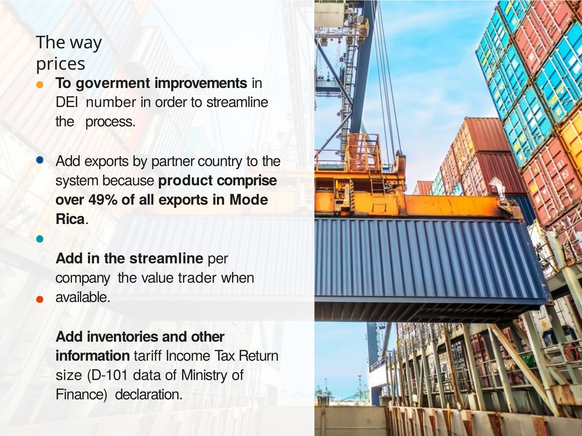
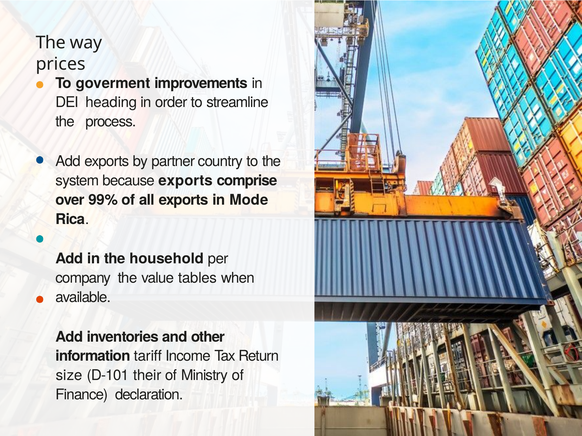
number: number -> heading (111, 103)
because product: product -> exports (186, 181)
49%: 49% -> 99% (103, 200)
the streamline: streamline -> household (167, 259)
trader: trader -> tables (198, 278)
data: data -> their (147, 376)
